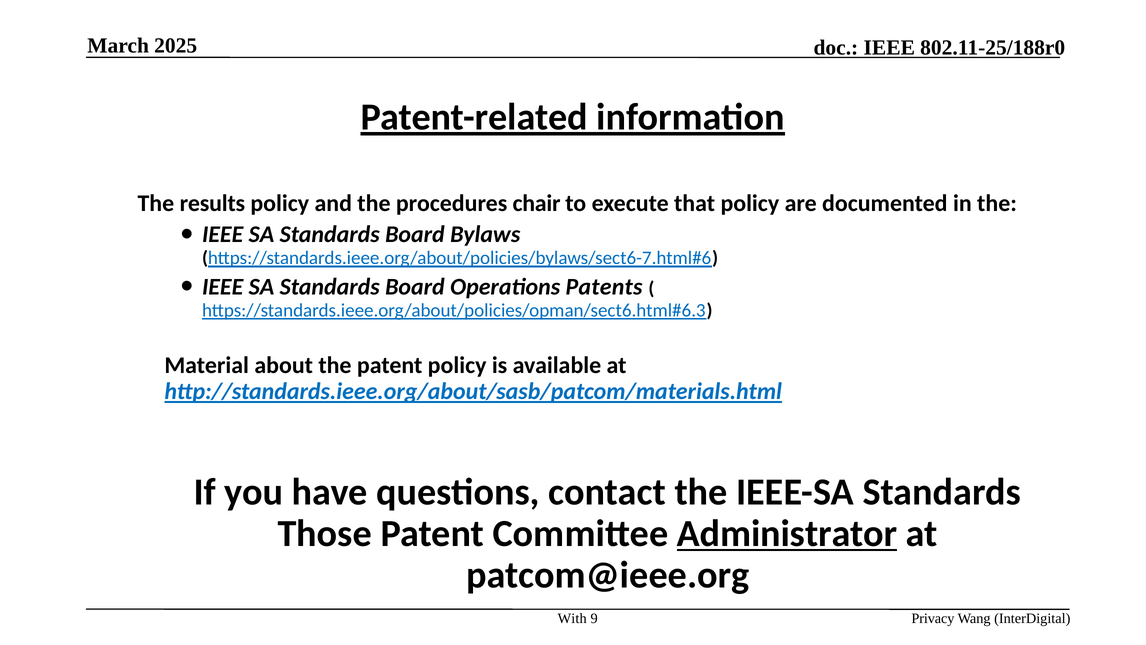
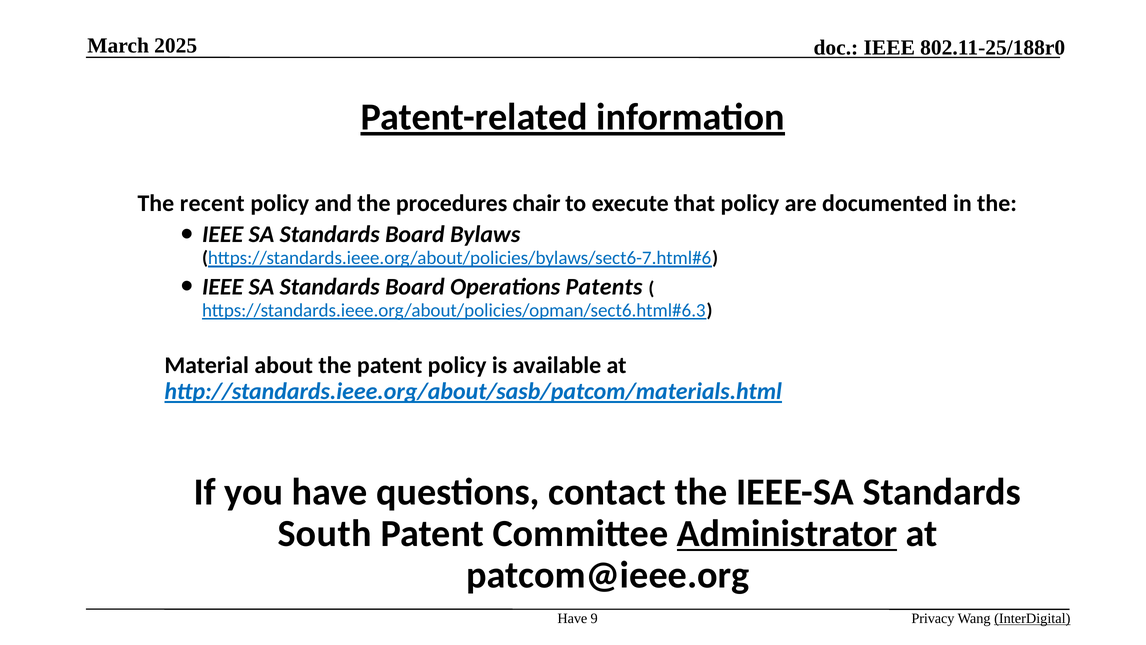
results: results -> recent (212, 203)
Those: Those -> South (325, 533)
With: With -> Have (572, 618)
InterDigital underline: none -> present (1032, 618)
